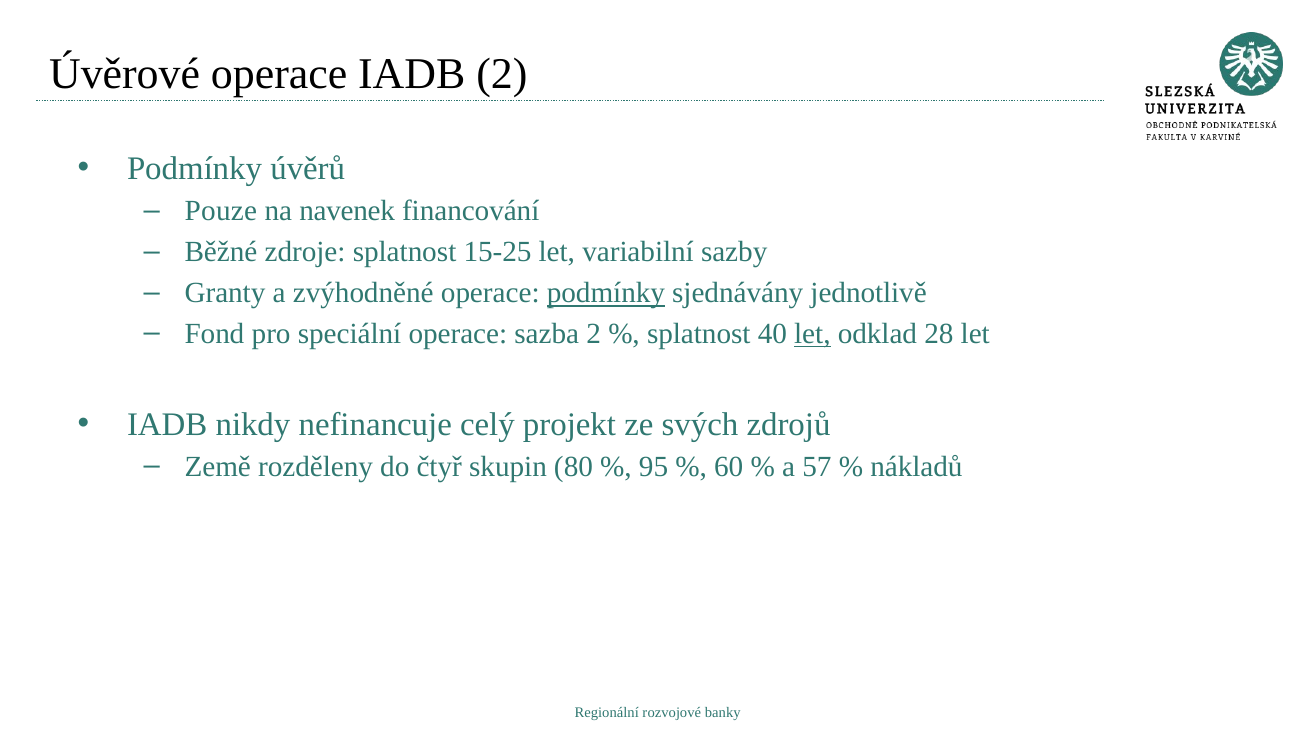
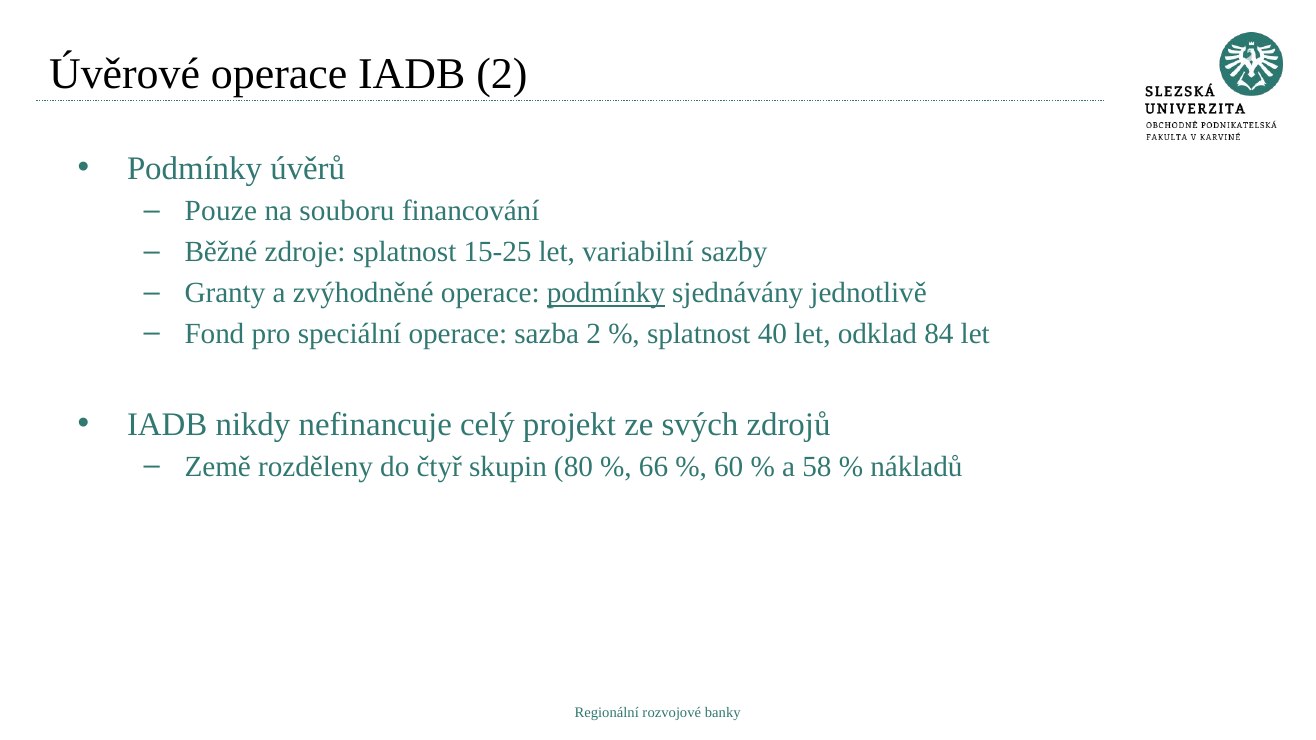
navenek: navenek -> souboru (347, 211)
let underline: present -> none (812, 334)
28: 28 -> 84 (939, 334)
95: 95 -> 66 (654, 467)
57: 57 -> 58 (817, 467)
